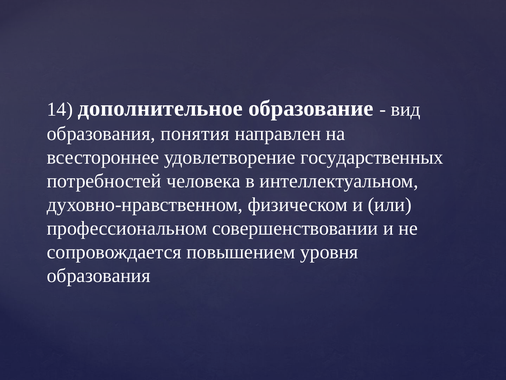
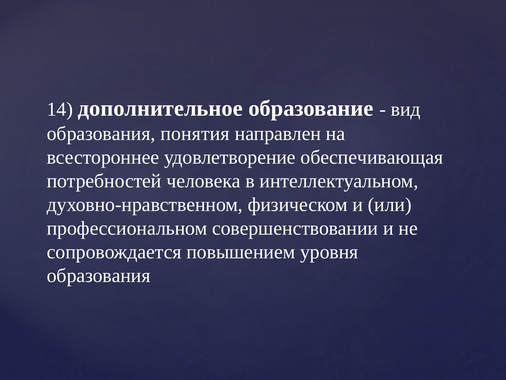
государственных: государственных -> обеспечивающая (372, 157)
